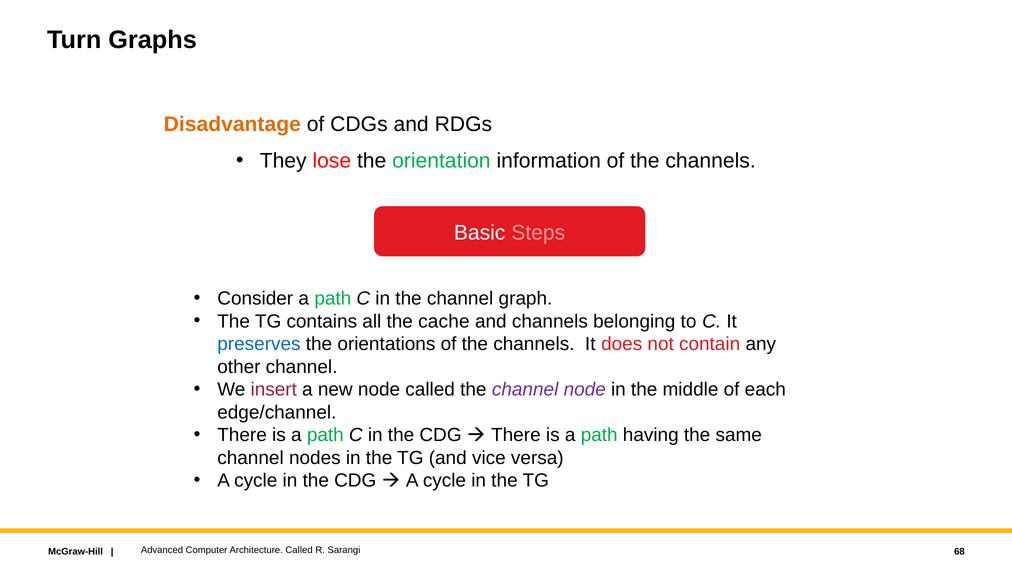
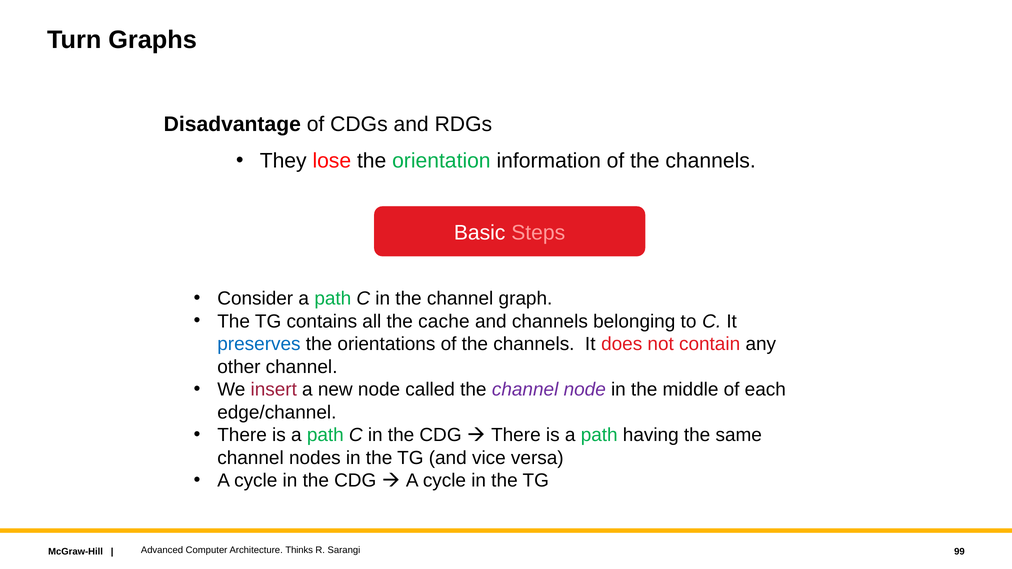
Disadvantage colour: orange -> black (232, 124)
Architecture Called: Called -> Thinks (299, 550)
68: 68 -> 99 (960, 552)
